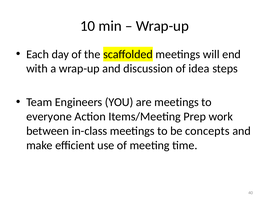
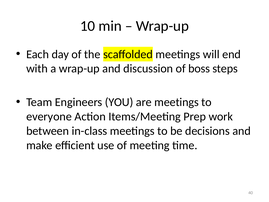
idea: idea -> boss (199, 69)
concepts: concepts -> decisions (207, 131)
